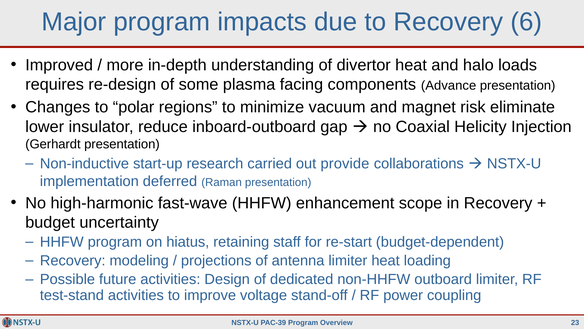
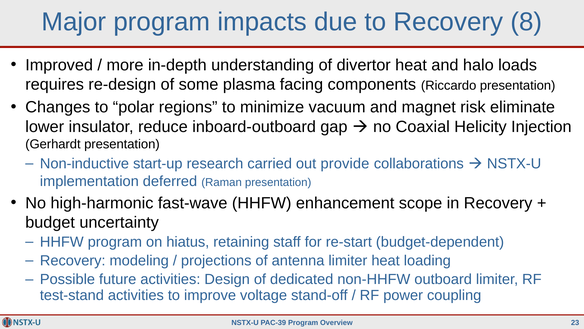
6: 6 -> 8 (526, 22)
Advance: Advance -> Riccardo (449, 85)
